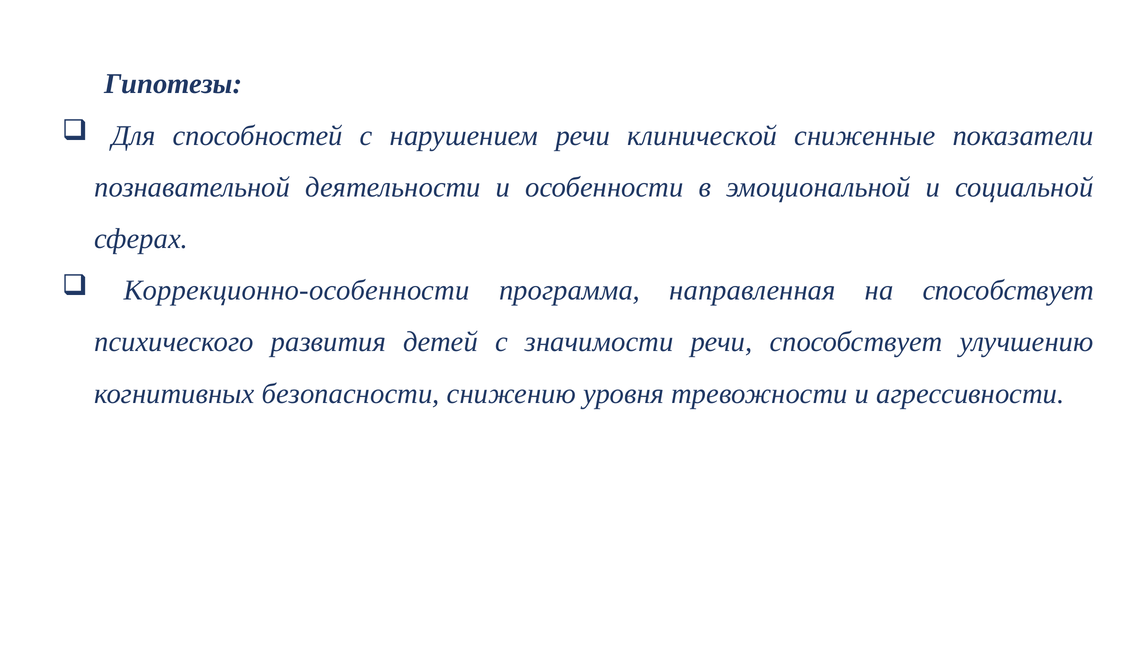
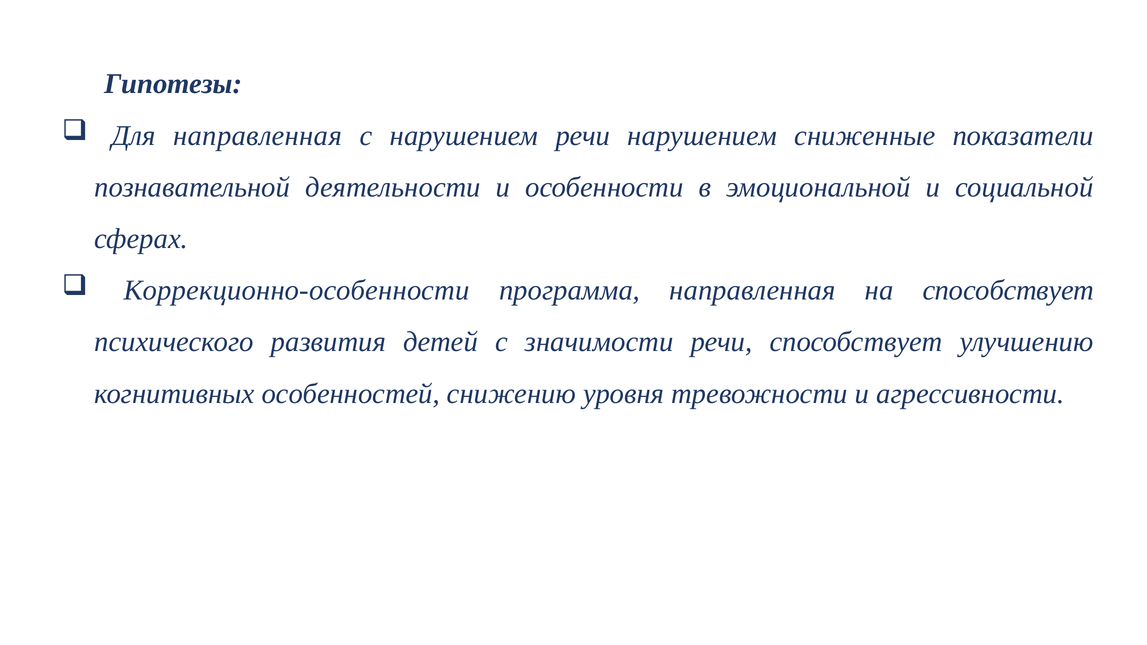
Для способностей: способностей -> направленная (258, 136)
речи клинической: клинической -> нарушением (702, 136)
безопасности: безопасности -> особенностей (351, 394)
